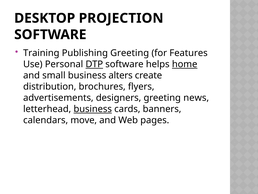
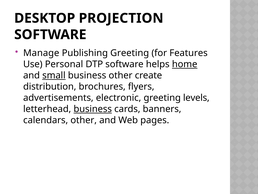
Training: Training -> Manage (41, 53)
DTP underline: present -> none (94, 64)
small underline: none -> present (54, 75)
business alters: alters -> other (121, 75)
designers: designers -> electronic (119, 98)
news: news -> levels (196, 98)
calendars move: move -> other (84, 120)
